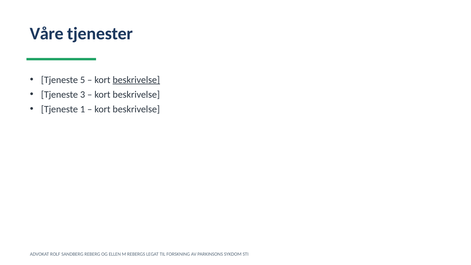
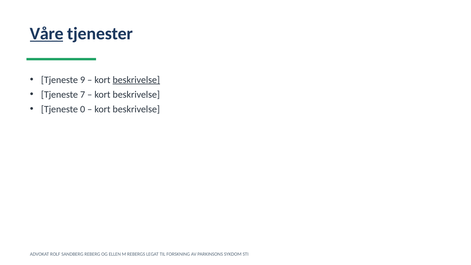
Våre underline: none -> present (47, 34)
5: 5 -> 9 (83, 80)
3: 3 -> 7 (83, 95)
1: 1 -> 0 (83, 109)
